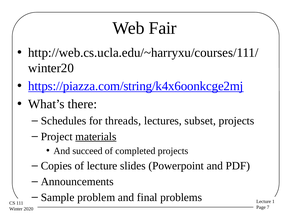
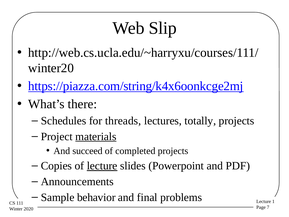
Fair: Fair -> Slip (163, 28)
subset: subset -> totally (200, 121)
lecture underline: none -> present (102, 166)
problem: problem -> behavior (96, 197)
